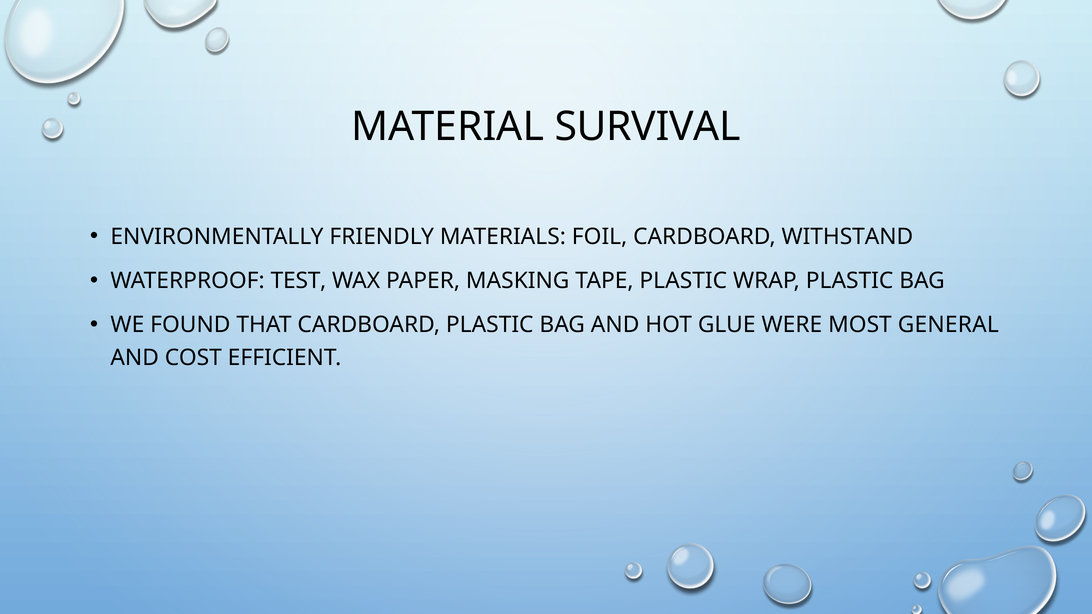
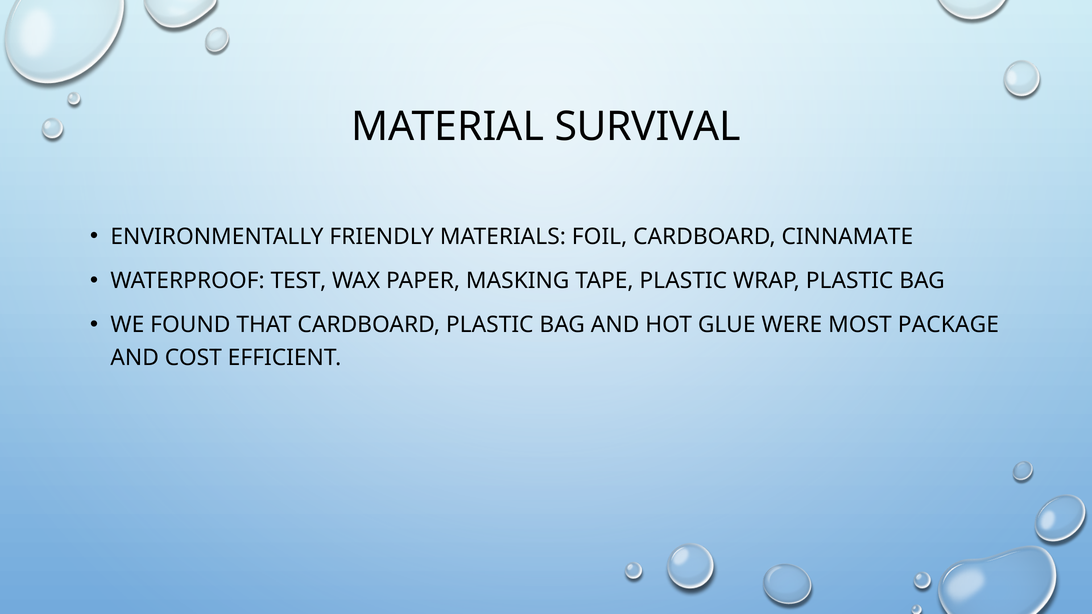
WITHSTAND: WITHSTAND -> CINNAMATE (847, 237)
GENERAL: GENERAL -> PACKAGE (948, 325)
